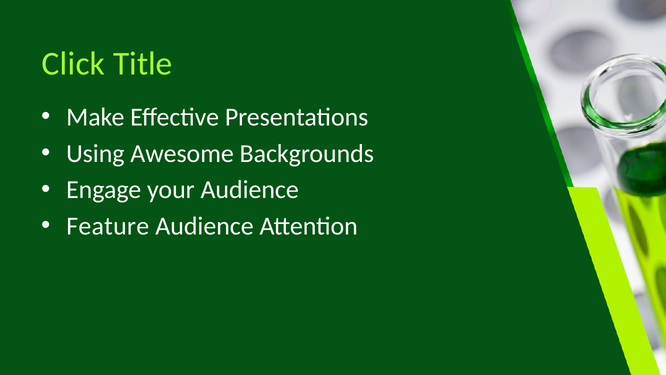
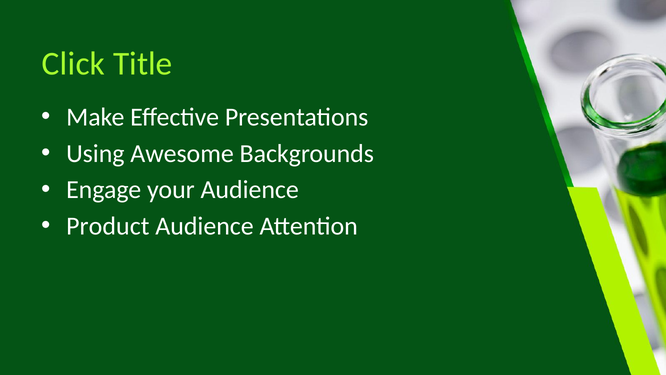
Feature: Feature -> Product (108, 226)
